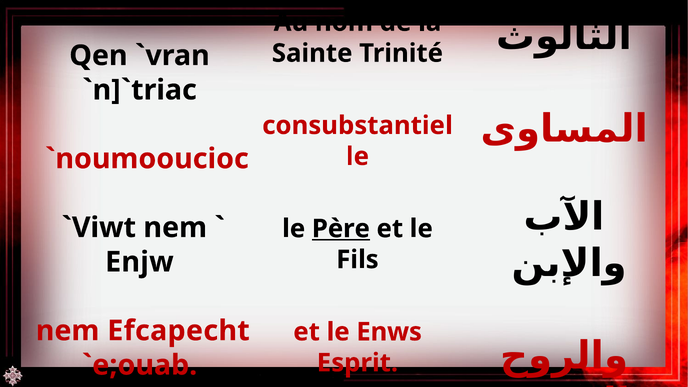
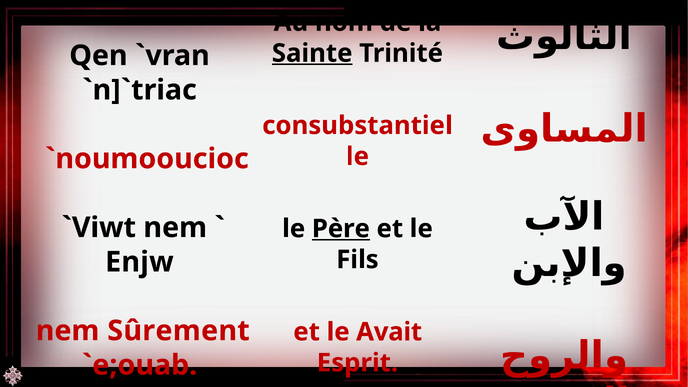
Sainte underline: none -> present (312, 53)
Efcapecht: Efcapecht -> Sûrement (179, 331)
Enws: Enws -> Avait (389, 332)
